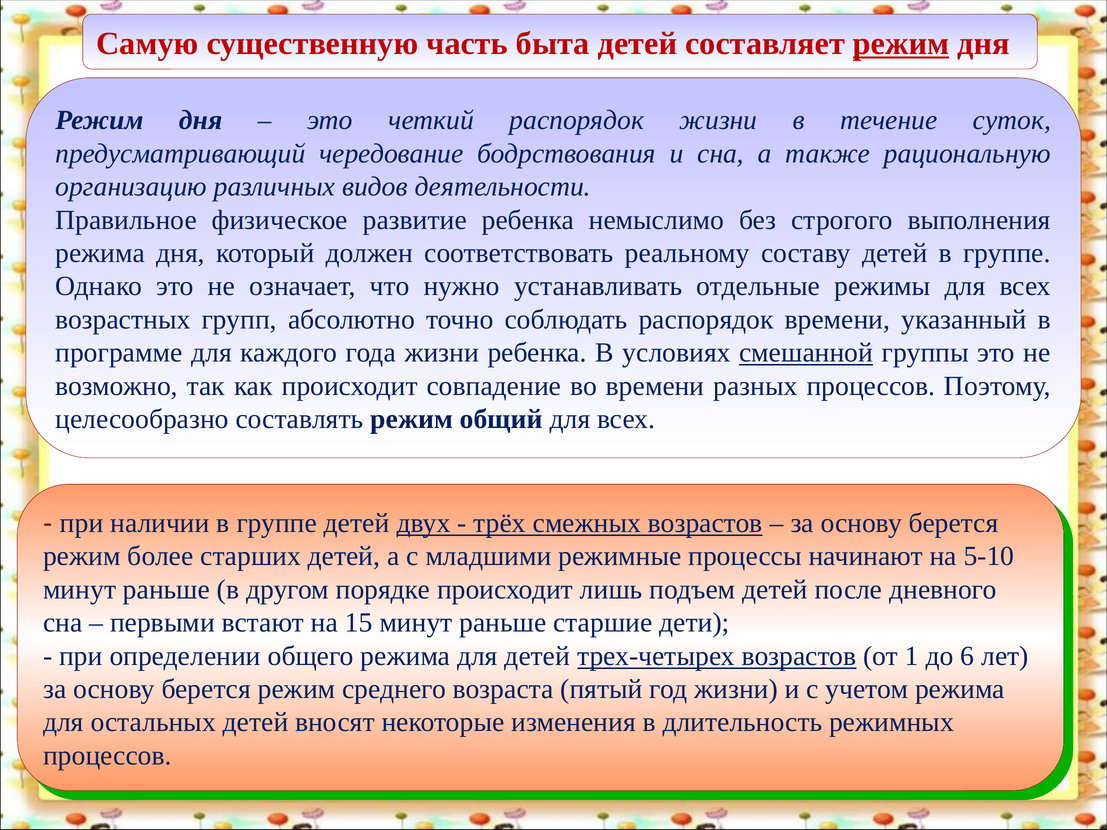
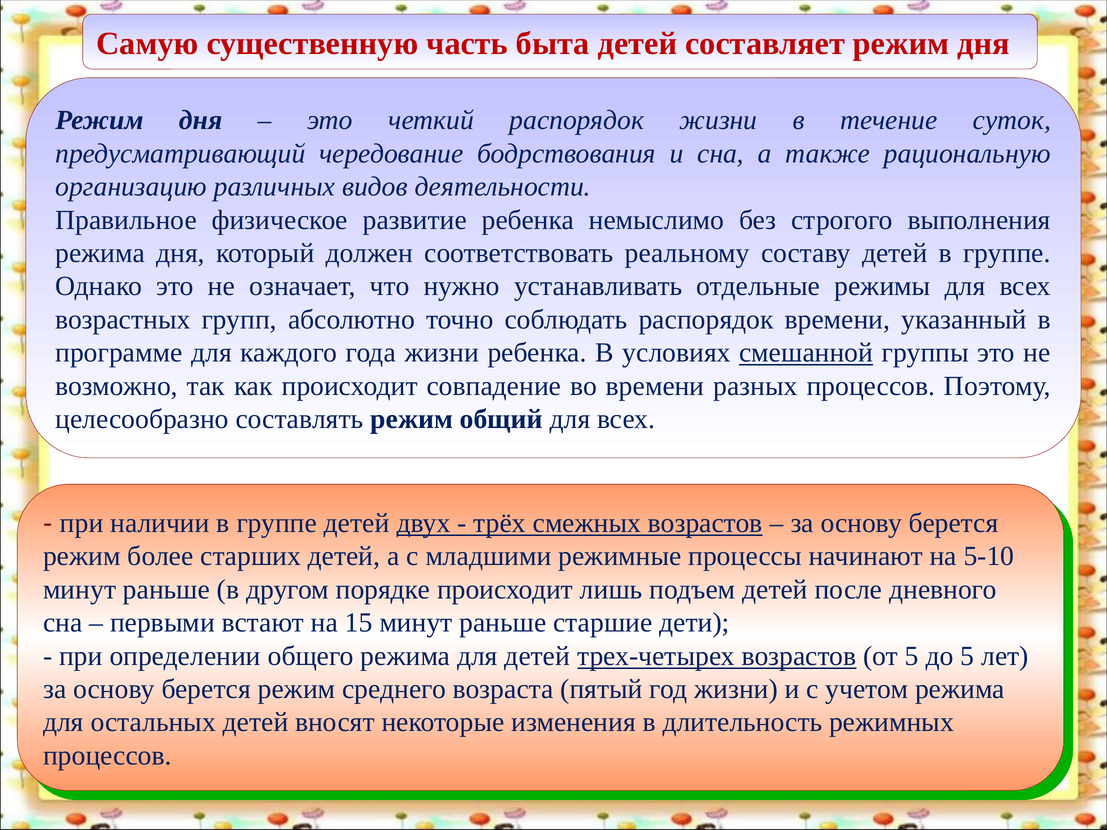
режим underline: present -> none (901, 44)
1: 1 -> 5 (912, 656)
6: 6 -> 5 (967, 656)
